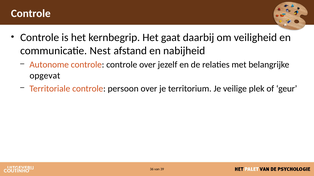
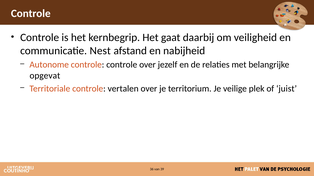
persoon: persoon -> vertalen (123, 89)
geur: geur -> juist (287, 89)
